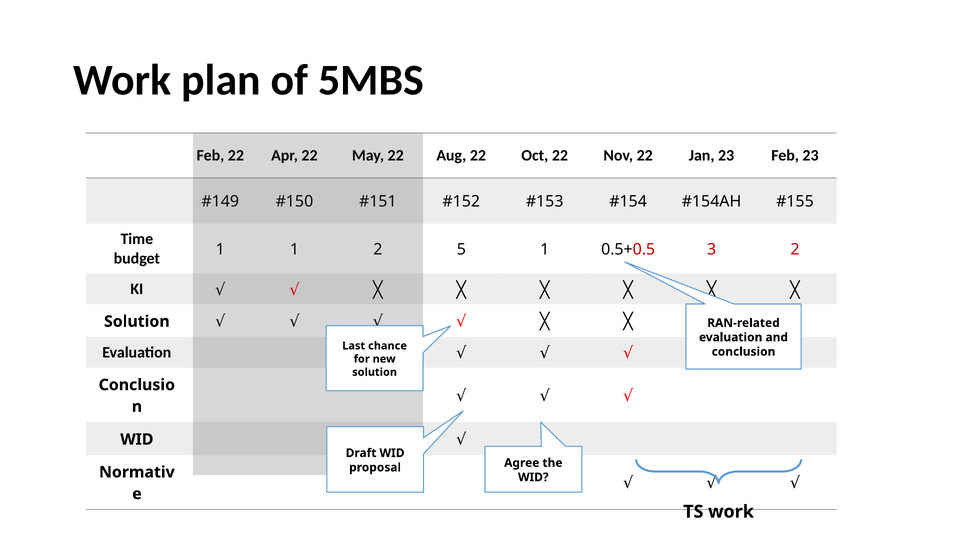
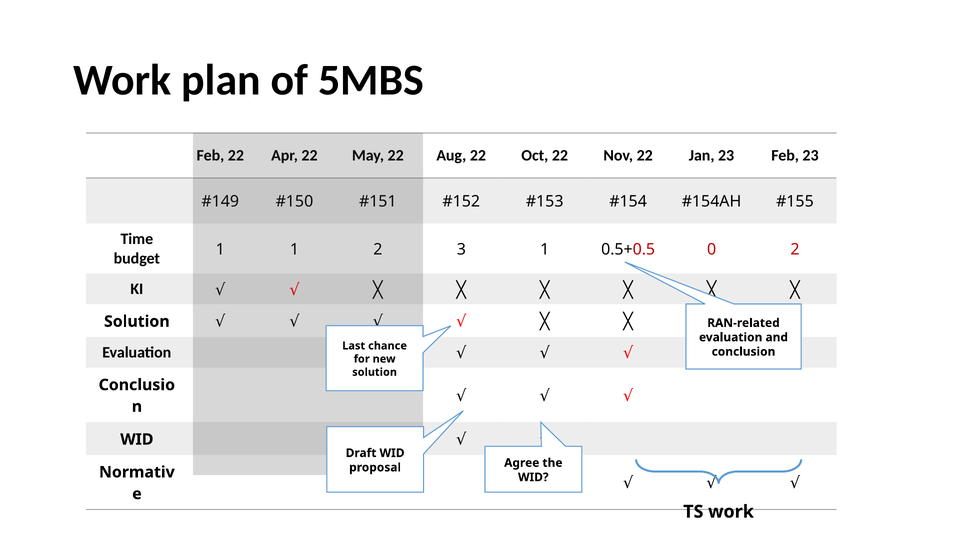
5: 5 -> 3 (461, 249)
3: 3 -> 0 (712, 249)
